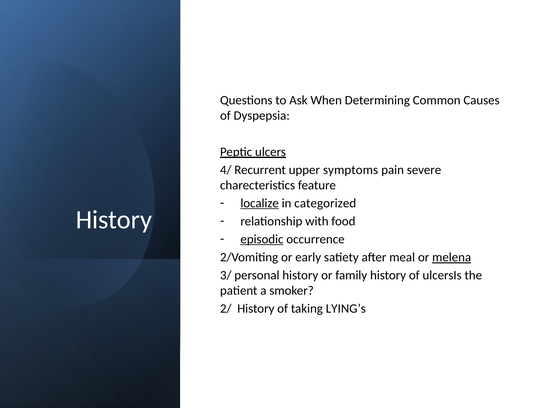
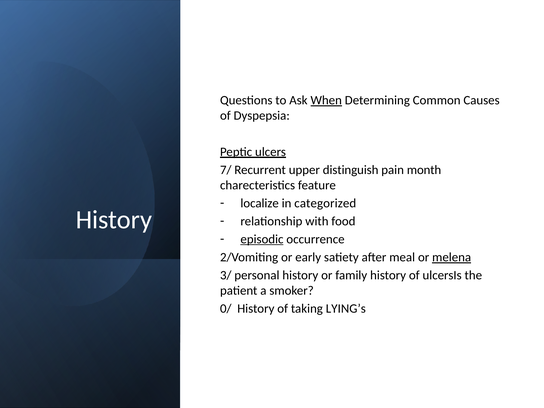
When underline: none -> present (326, 100)
4/: 4/ -> 7/ (226, 170)
symptoms: symptoms -> distinguish (351, 170)
severe: severe -> month (424, 170)
localize underline: present -> none (260, 203)
2/: 2/ -> 0/ (226, 309)
